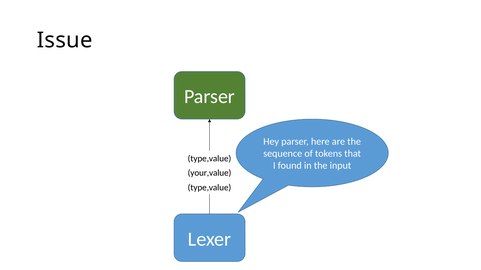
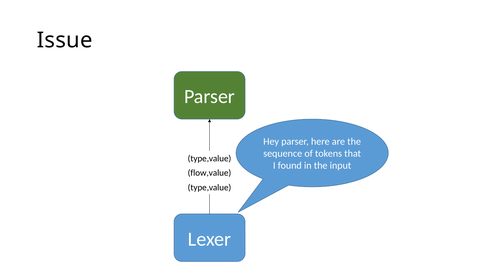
your,value: your,value -> flow,value (209, 173)
